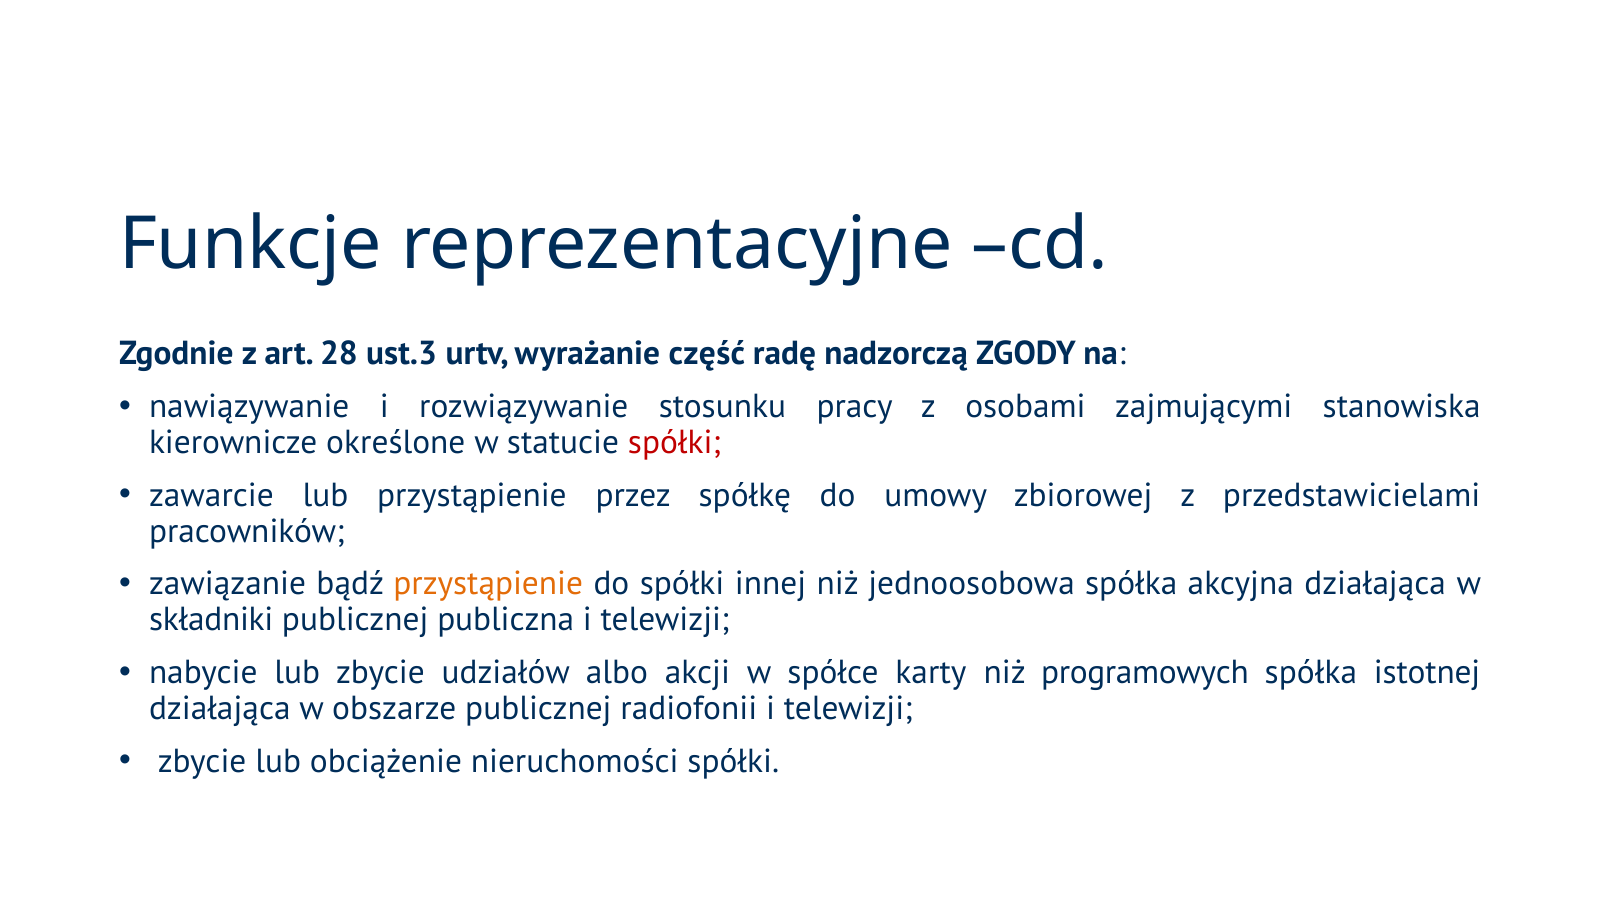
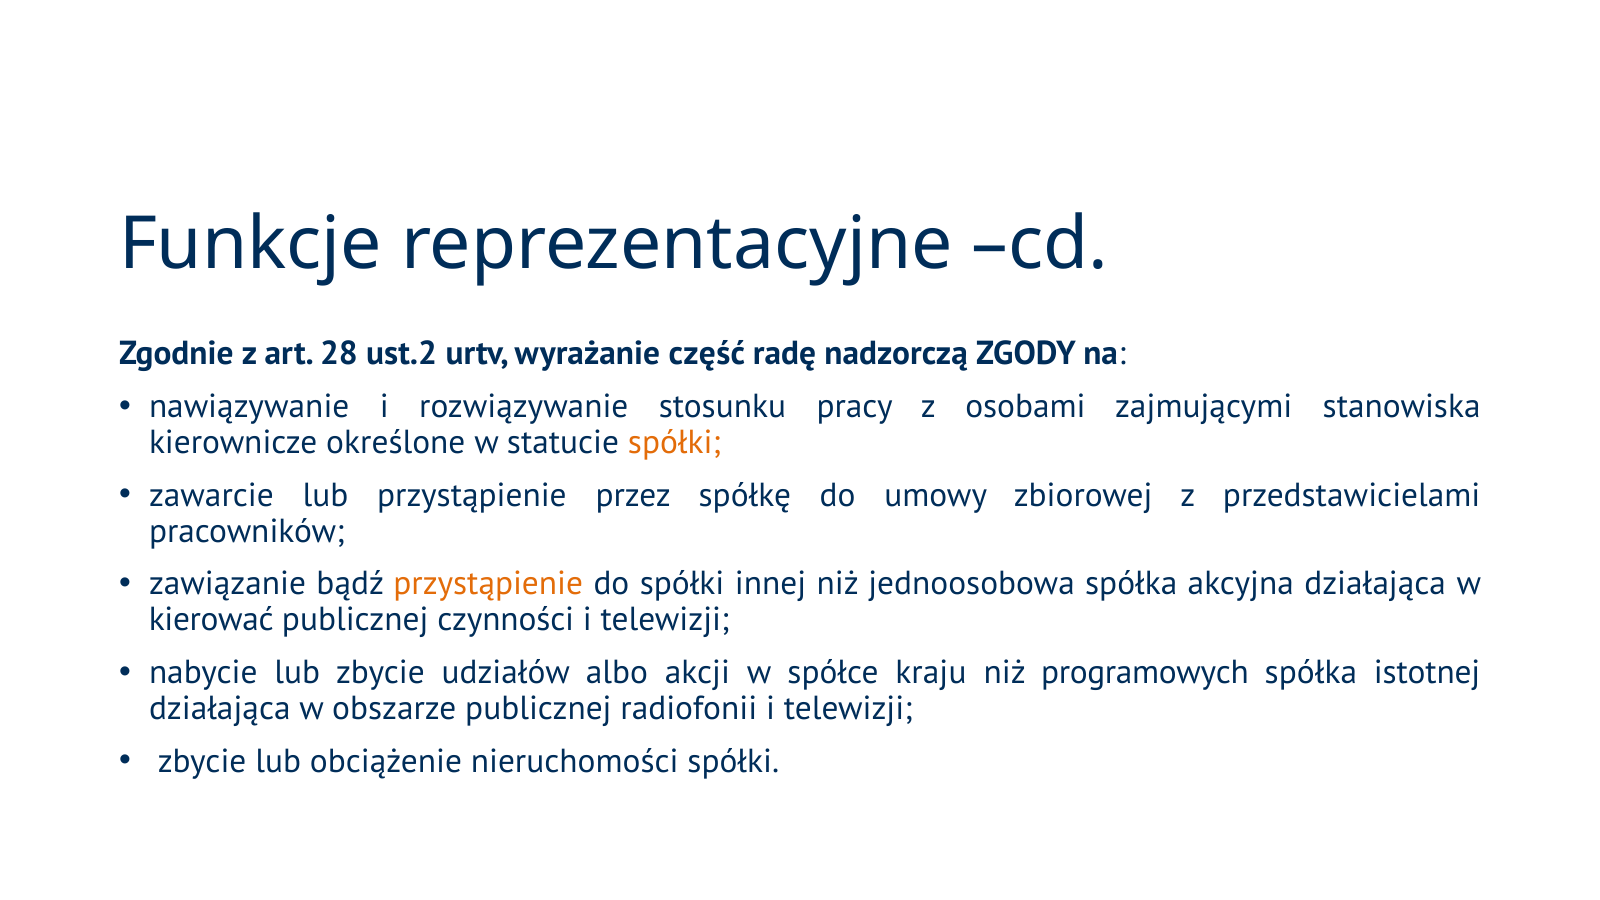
ust.3: ust.3 -> ust.2 (402, 354)
spółki colour: red -> orange (675, 443)
składniki: składniki -> kierować (211, 620)
publiczna: publiczna -> czynności (506, 620)
karty: karty -> kraju (931, 673)
